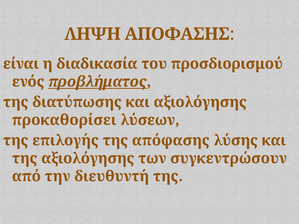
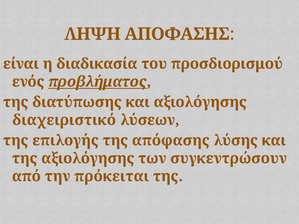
προκαθορίσει: προκαθορίσει -> διαχειριστικό (64, 120)
διευθυντή: διευθυντή -> πρόκειται (112, 176)
